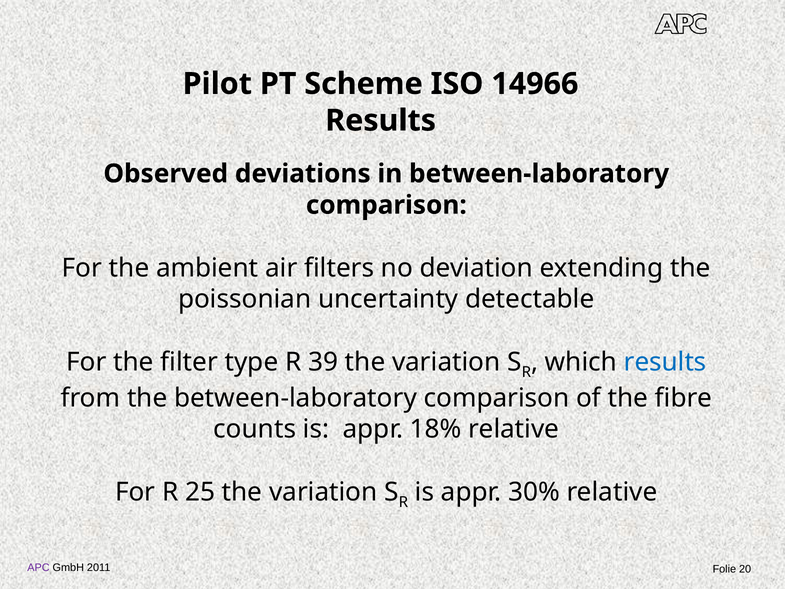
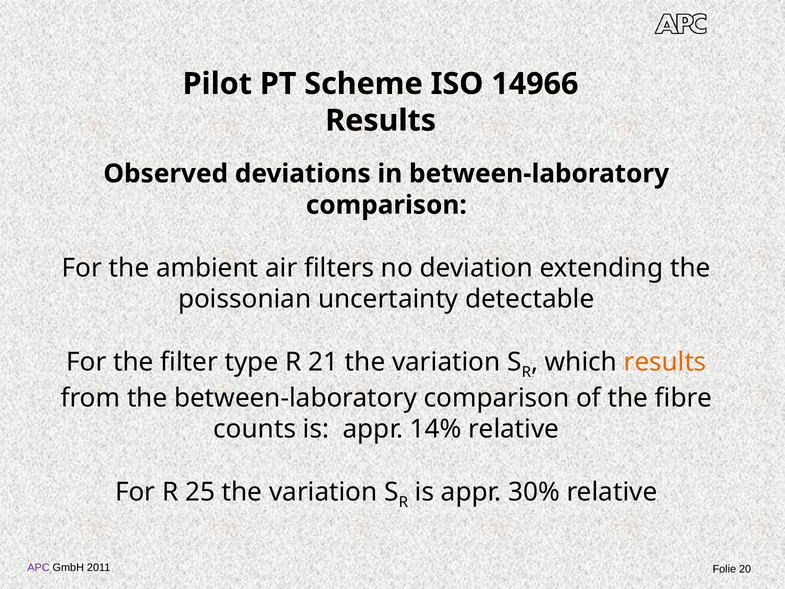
39: 39 -> 21 (323, 362)
results colour: blue -> orange (665, 362)
18%: 18% -> 14% (436, 429)
